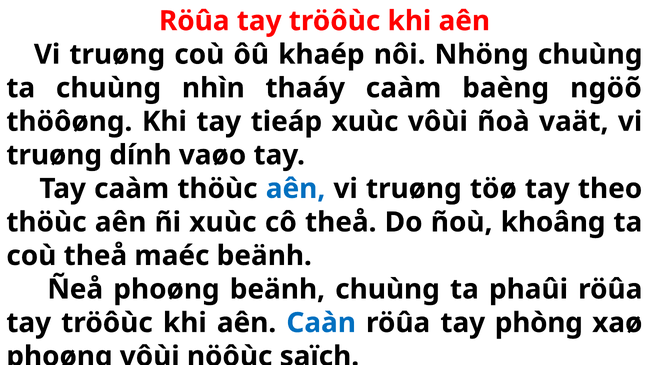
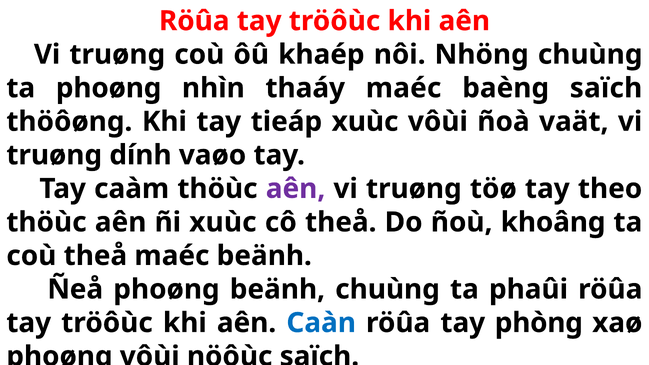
ta chuùng: chuùng -> phoøng (109, 88)
thaáy caàm: caàm -> maéc (404, 88)
baèng ngöõ: ngöõ -> saïch (606, 88)
aên colour: blue -> purple (296, 189)
